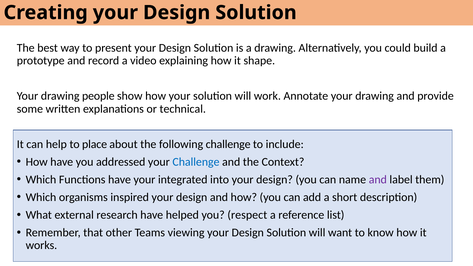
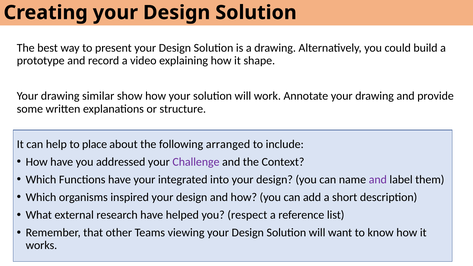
people: people -> similar (98, 96)
technical: technical -> structure (183, 109)
following challenge: challenge -> arranged (228, 144)
Challenge colour: blue -> purple (196, 162)
